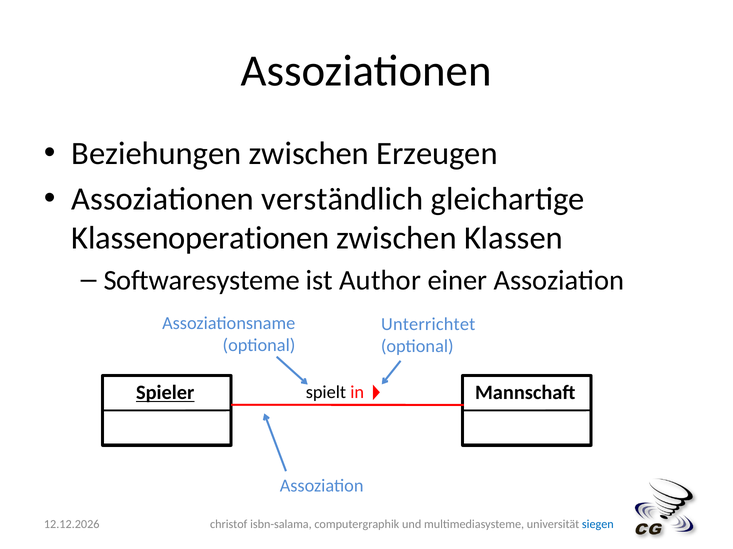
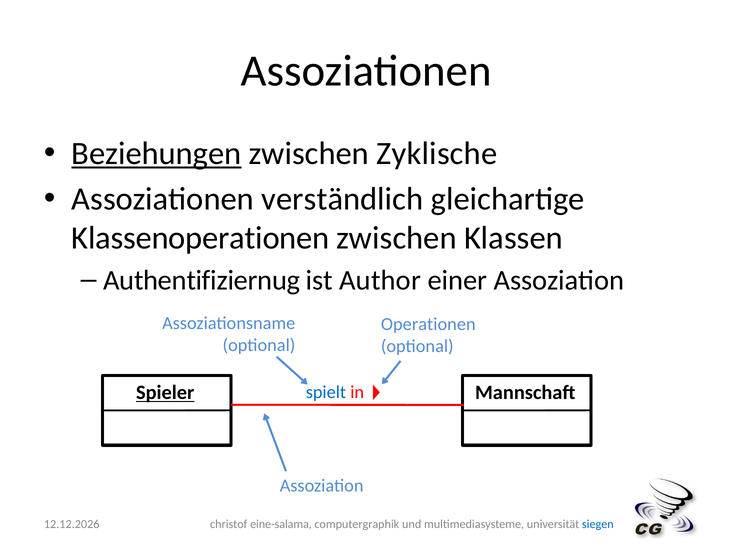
Beziehungen underline: none -> present (156, 154)
Erzeugen: Erzeugen -> Zyklische (437, 154)
Softwaresysteme: Softwaresysteme -> Authentifiziernug (202, 281)
Unterrichtet: Unterrichtet -> Operationen (428, 325)
spielt colour: black -> blue (326, 393)
isbn-salama: isbn-salama -> eine-salama (281, 525)
